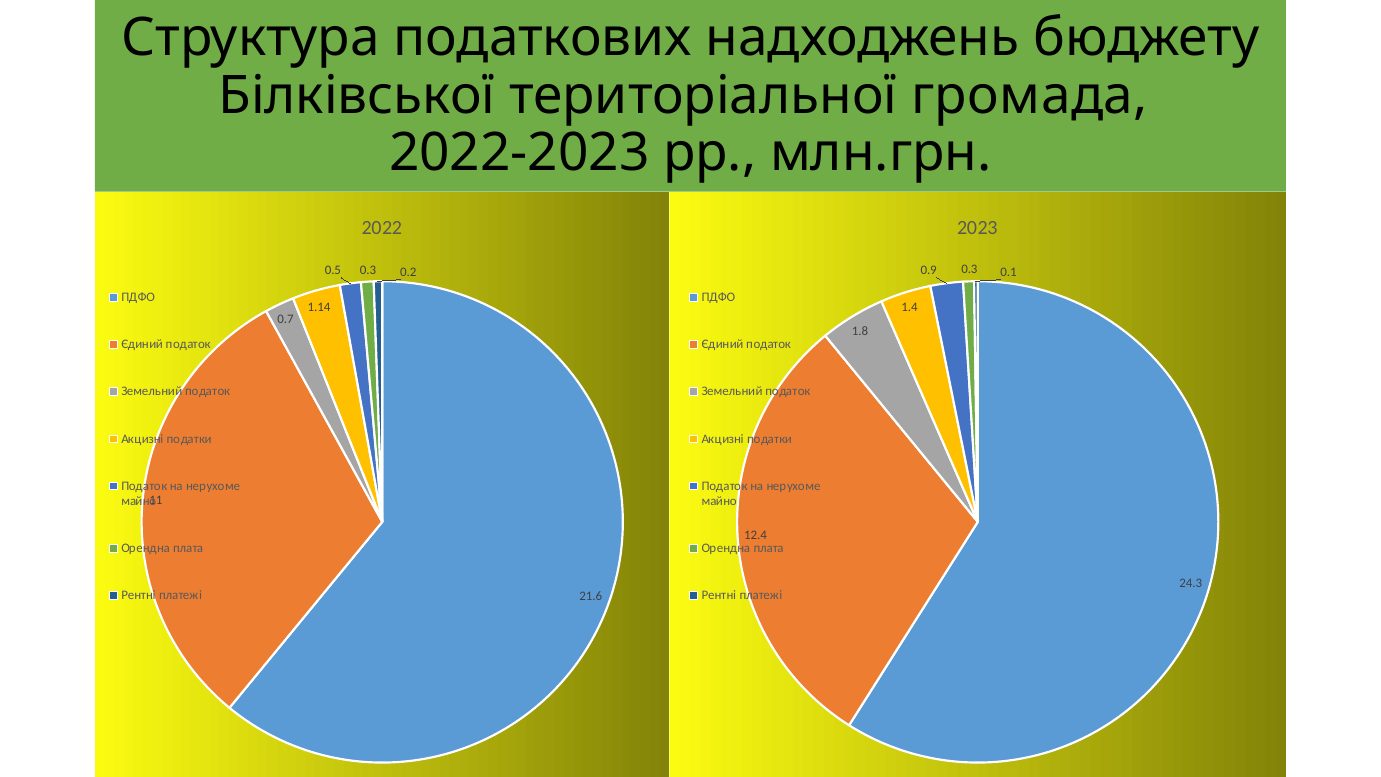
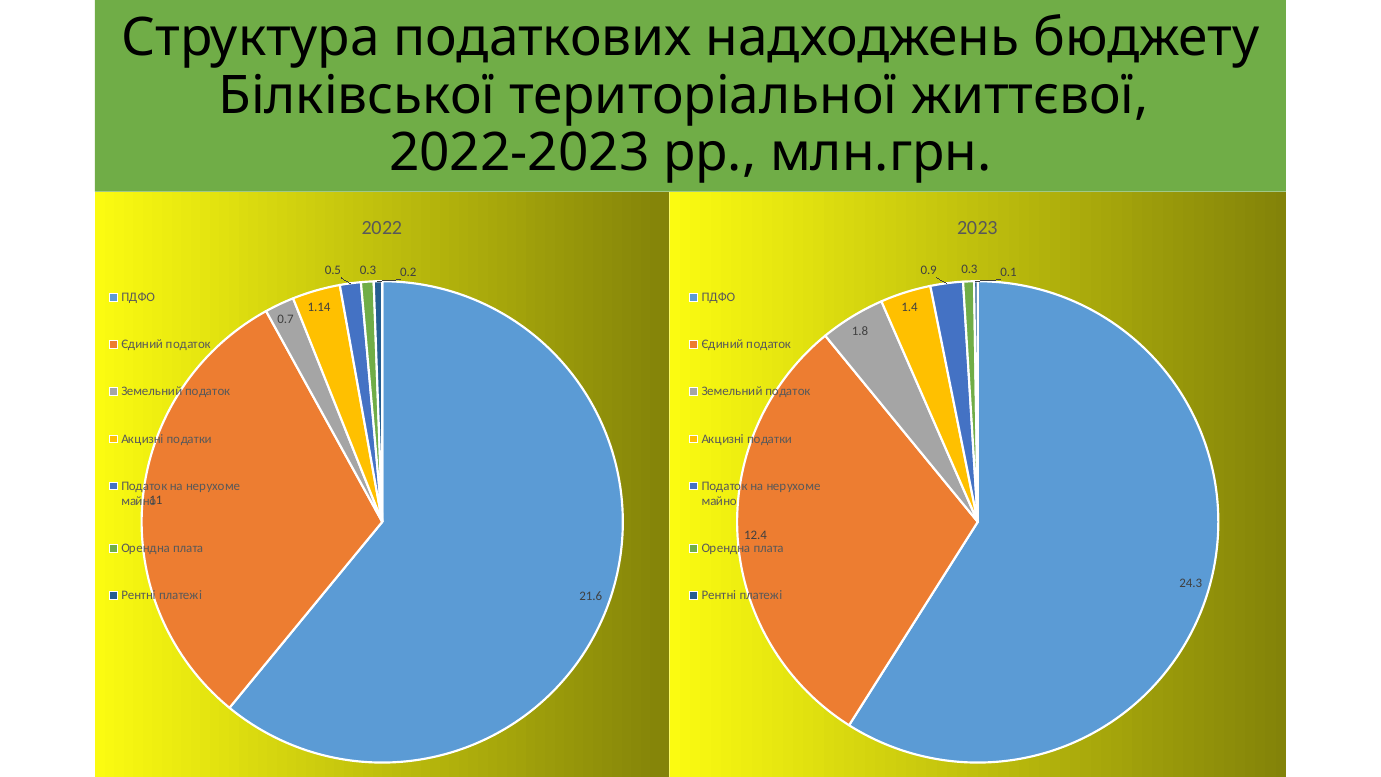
громада: громада -> життєвої (1030, 95)
